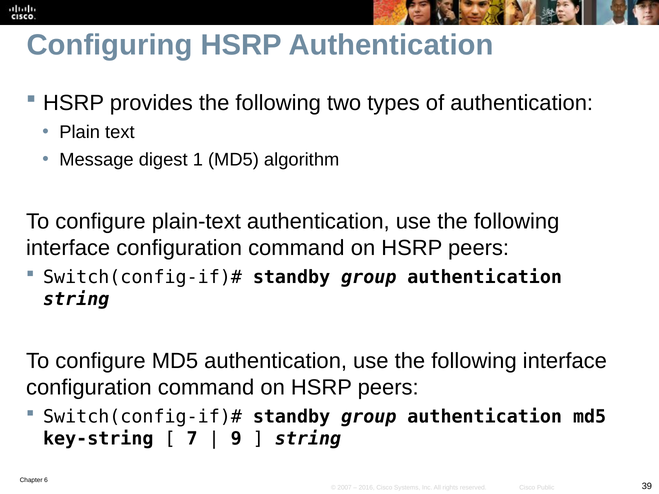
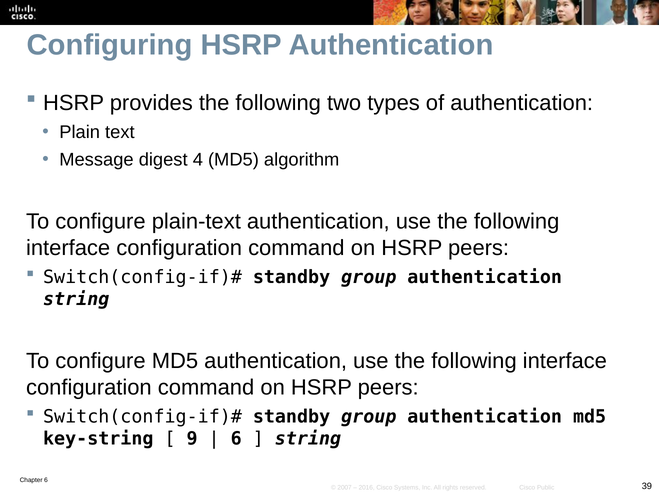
1: 1 -> 4 (198, 160)
7: 7 -> 9 (192, 439)
9: 9 -> 6 (236, 439)
